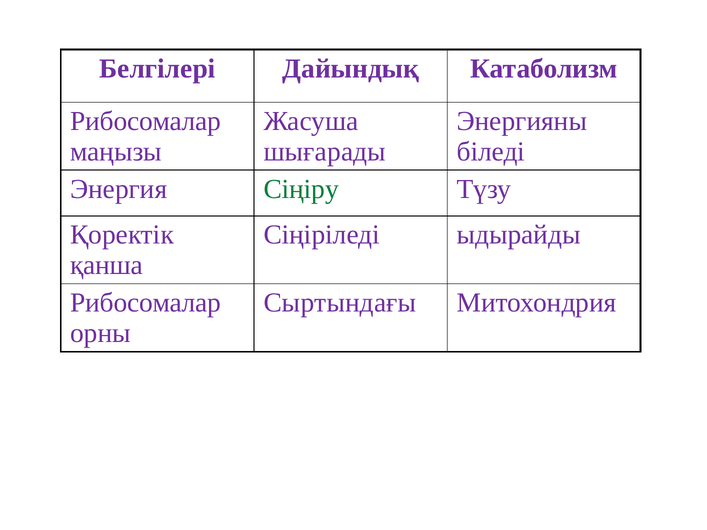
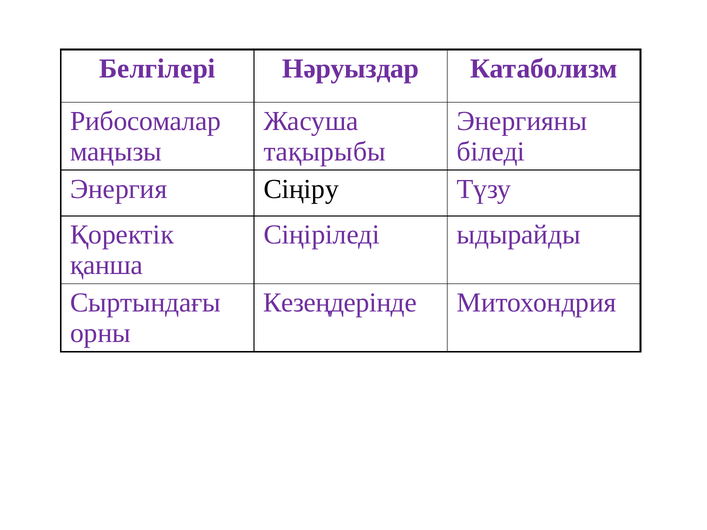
Дайындық: Дайындық -> Нәруыздар (351, 69)
шығарады: шығарады -> тақырыбы (325, 152)
Сіңіру colour: green -> black (301, 189)
Рибосомалар: Рибосомалар -> Сыртындағы (146, 303)
Сыртындағы: Сыртындағы -> Кезеңдерінде (340, 303)
